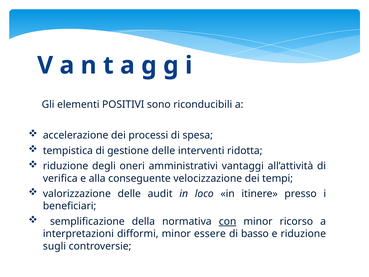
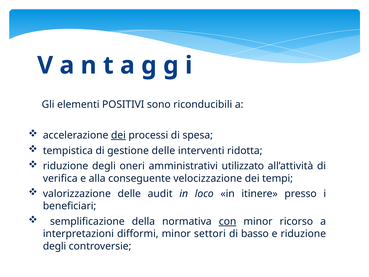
dei underline: none -> present (118, 135)
vantaggi: vantaggi -> utilizzato (243, 166)
essere: essere -> settori (210, 234)
sugli: sugli -> degli (55, 246)
